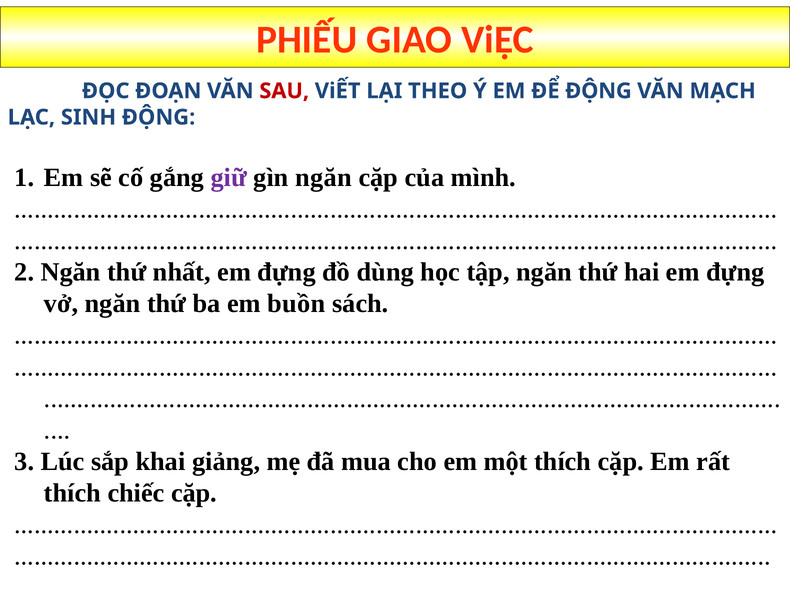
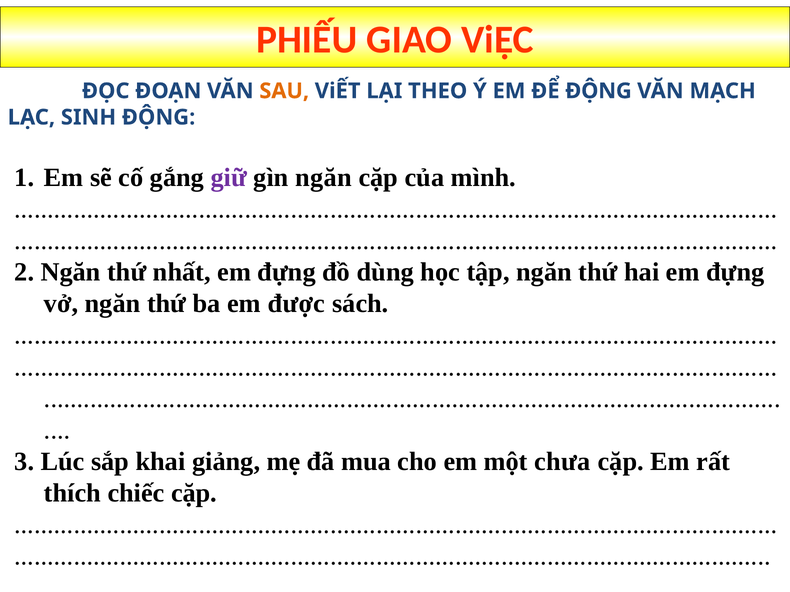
SAU colour: red -> orange (284, 91)
buồn: buồn -> được (296, 304)
một thích: thích -> chưa (562, 462)
